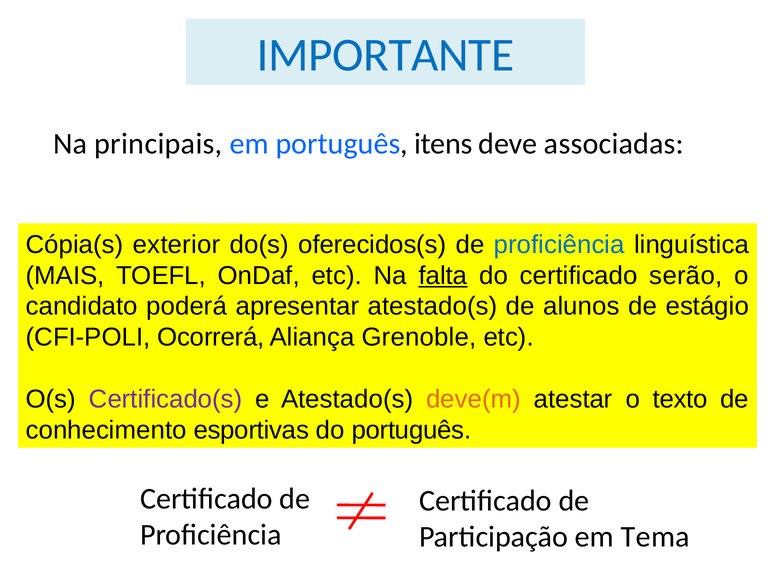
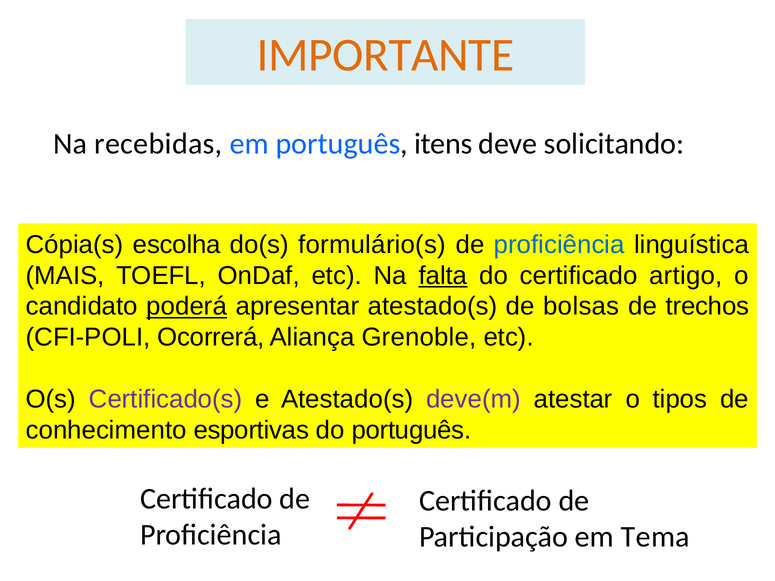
IMPORTANTE colour: blue -> orange (386, 55)
principais: principais -> recebidas (158, 144)
associadas: associadas -> solicitando (614, 144)
exterior: exterior -> escolha (177, 245)
oferecidos(s: oferecidos(s -> formulário(s (372, 245)
serão: serão -> artigo (686, 276)
poderá underline: none -> present (187, 307)
alunos: alunos -> bolsas (581, 307)
estágio: estágio -> trechos (707, 307)
deve(m colour: orange -> purple (473, 400)
texto: texto -> tipos (680, 400)
